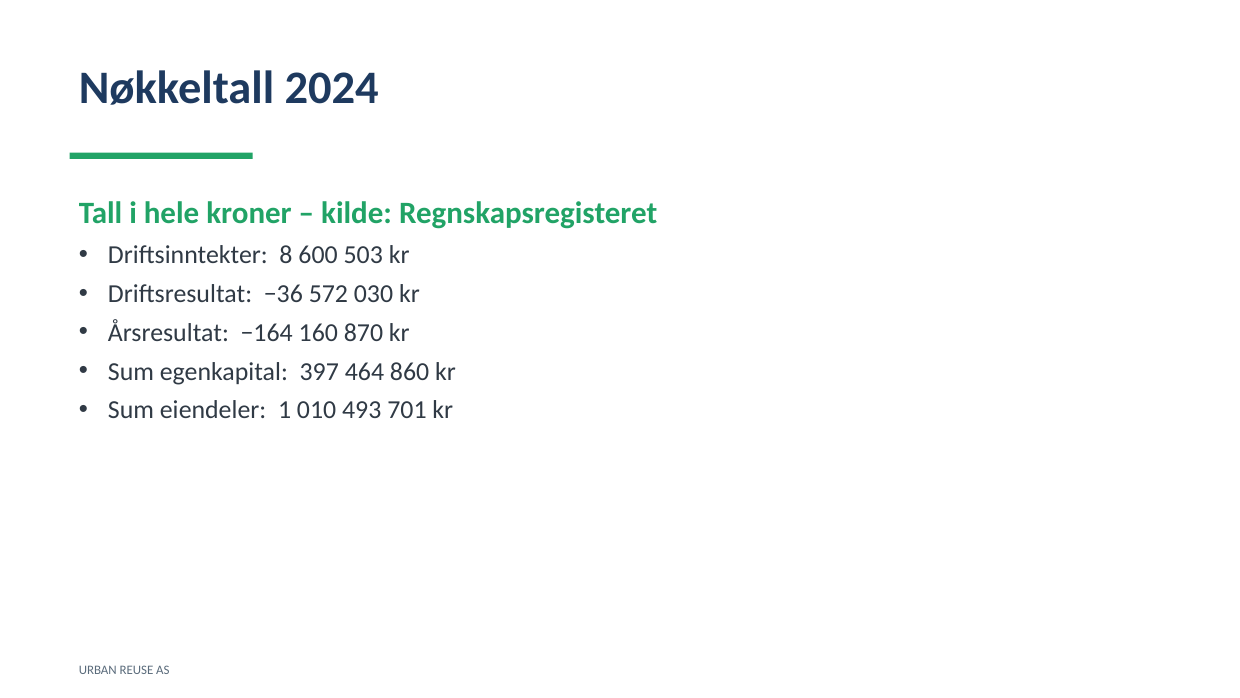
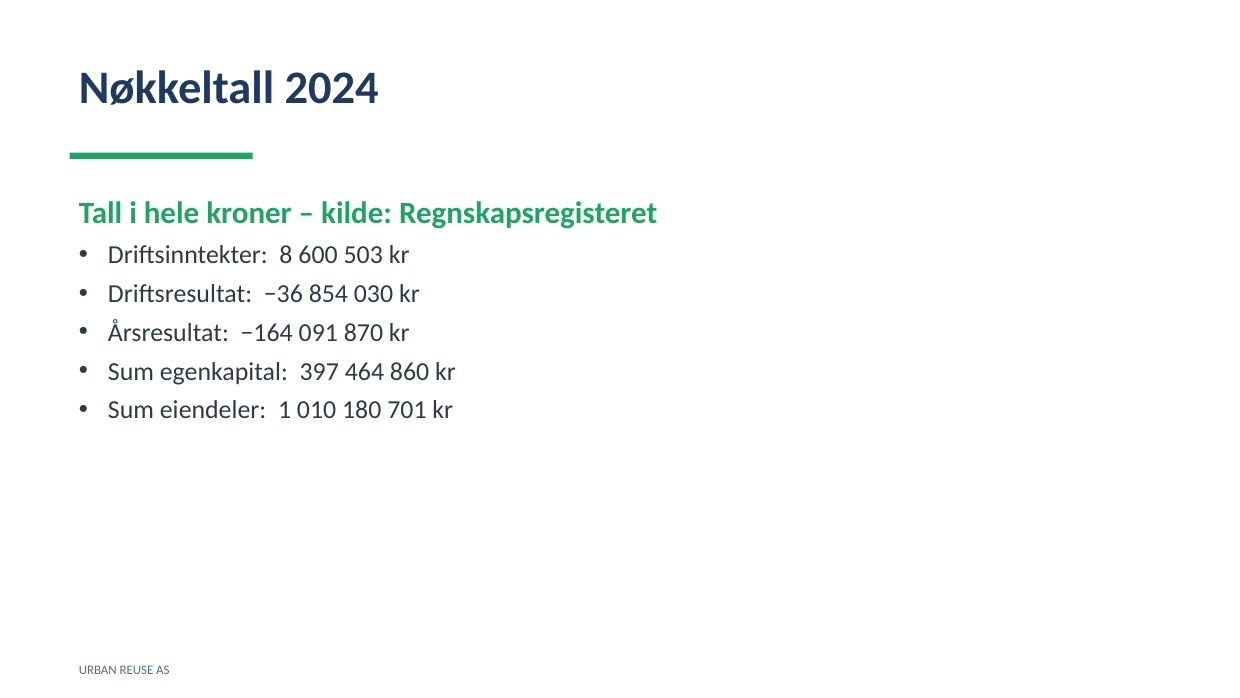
572: 572 -> 854 (328, 294)
160: 160 -> 091 (318, 333)
493: 493 -> 180 (362, 410)
